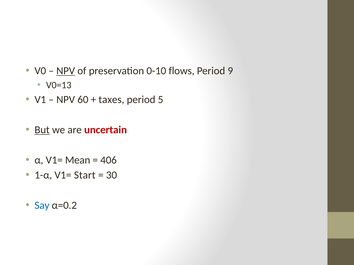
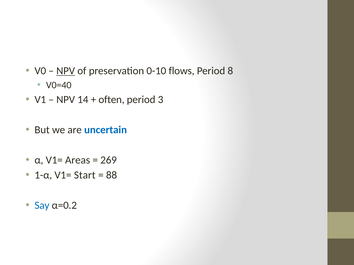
9: 9 -> 8 (230, 71)
V0=13: V0=13 -> V0=40 (59, 85)
60: 60 -> 14 (83, 100)
taxes: taxes -> often (112, 100)
5: 5 -> 3 (161, 100)
But underline: present -> none (42, 130)
uncertain colour: red -> blue (106, 130)
Mean: Mean -> Areas (78, 160)
406: 406 -> 269 (109, 160)
30: 30 -> 88 (112, 175)
